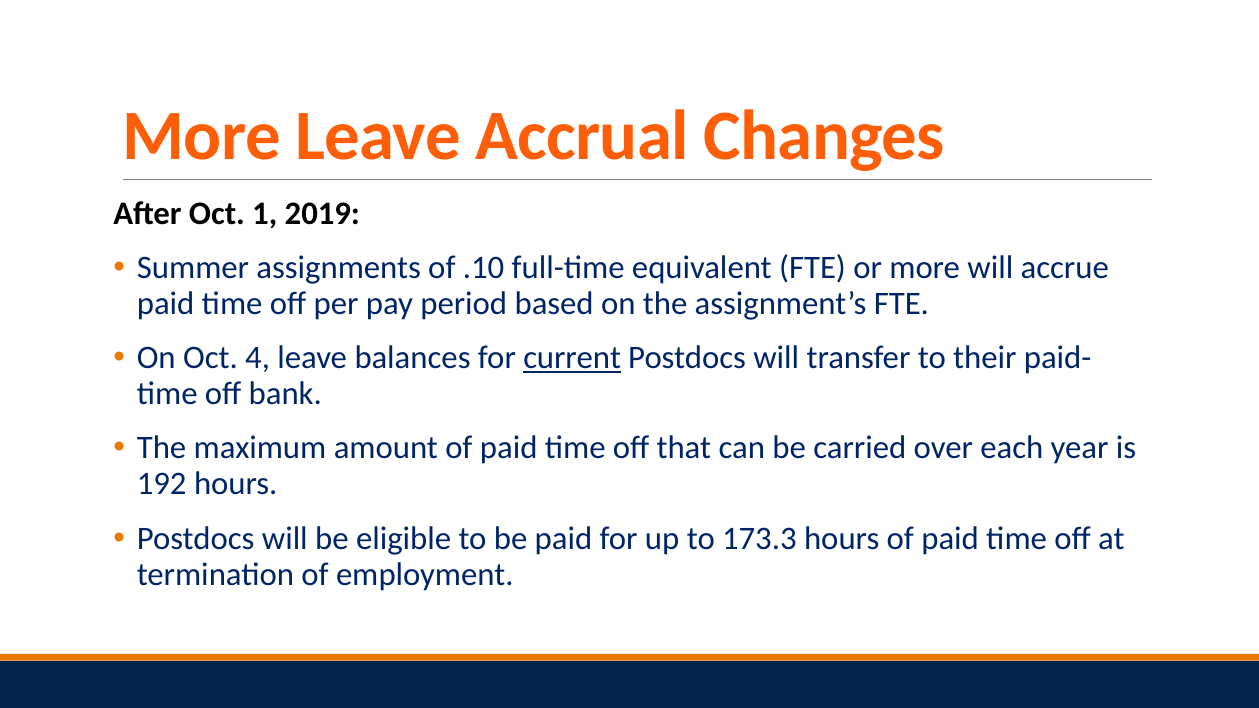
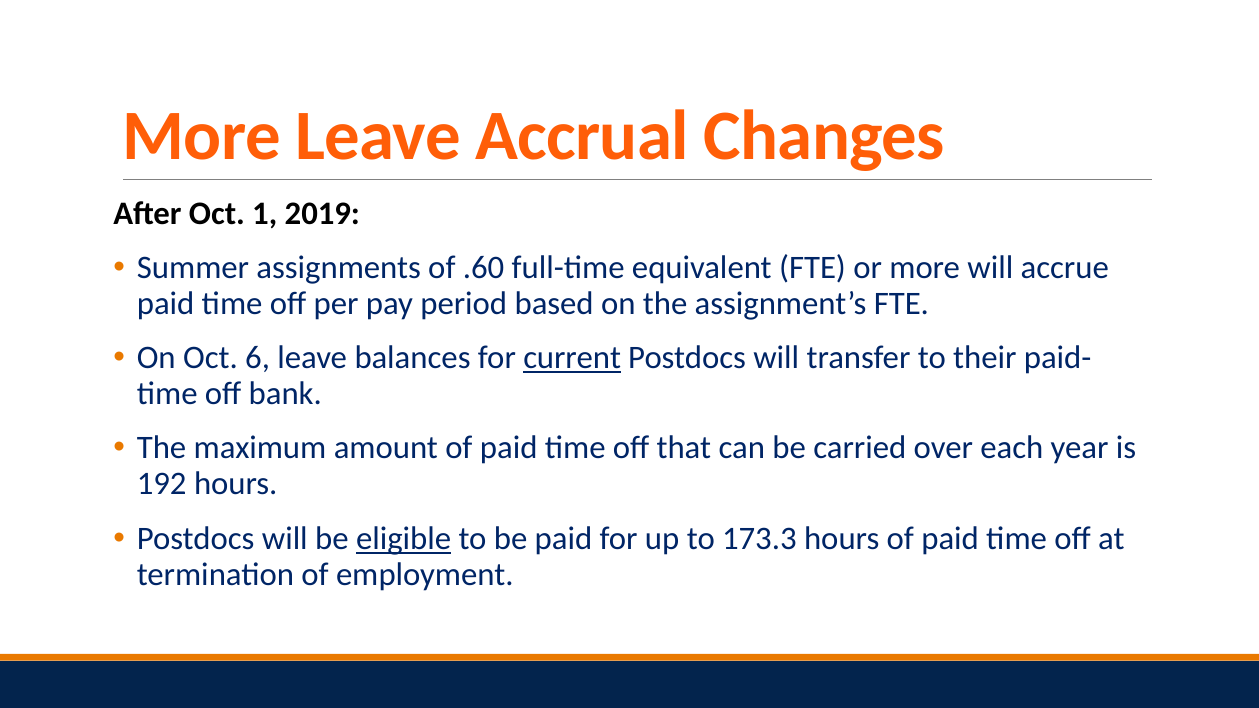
.10: .10 -> .60 (484, 268)
4: 4 -> 6 (258, 358)
eligible underline: none -> present (404, 539)
